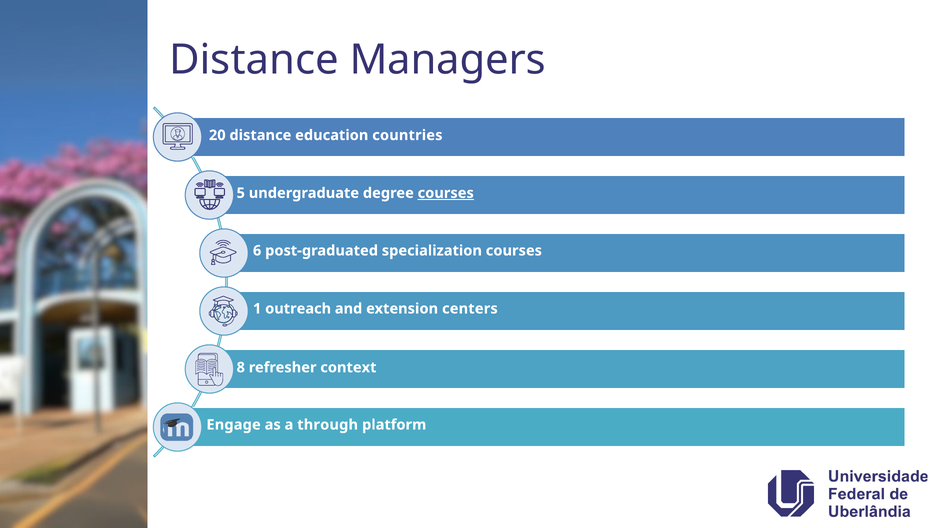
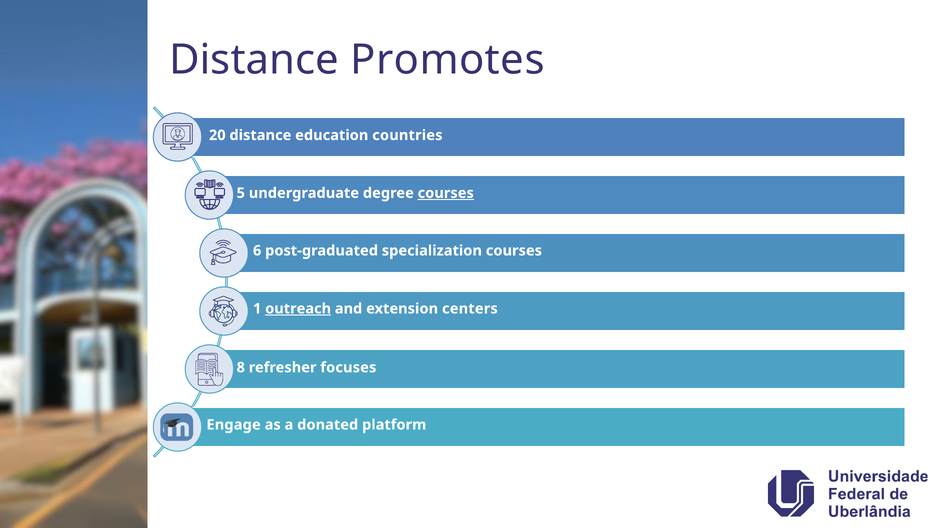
Managers: Managers -> Promotes (447, 60)
outreach underline: none -> present (298, 308)
context: context -> focuses (348, 367)
through: through -> donated (328, 424)
